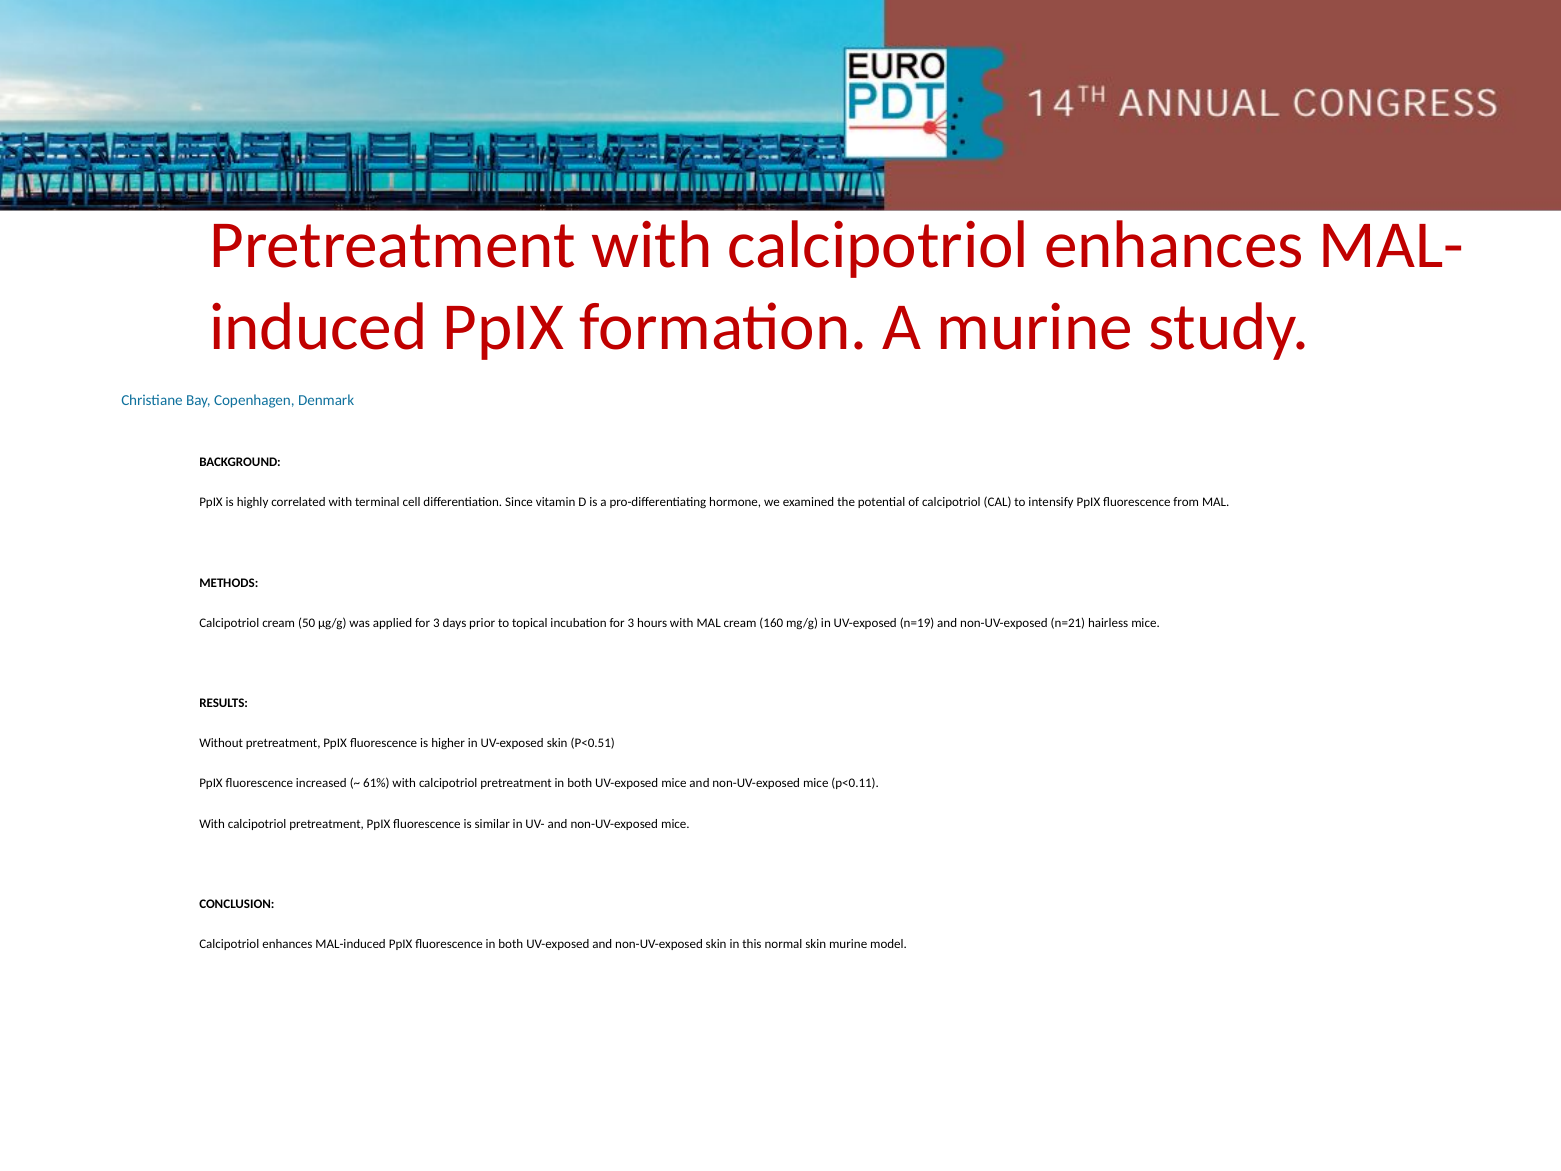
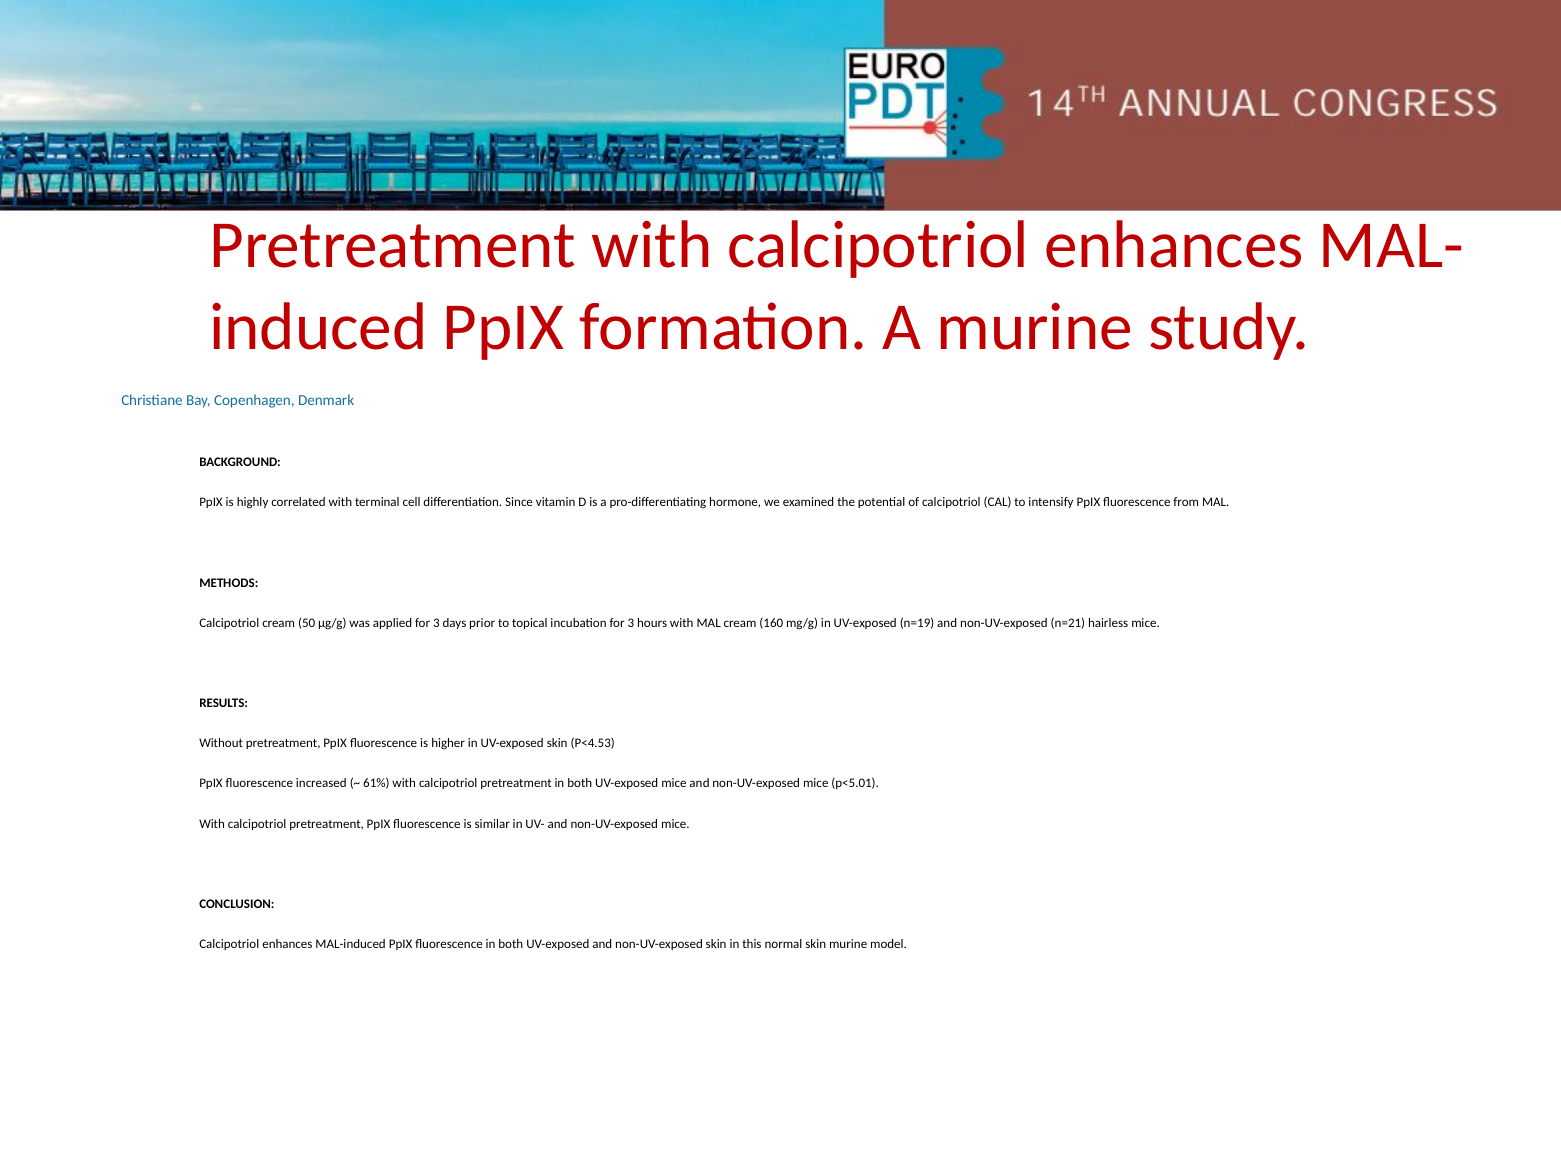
P<0.51: P<0.51 -> P<4.53 (593, 743)
p<0.11: p<0.11 -> p<5.01 (855, 783)
